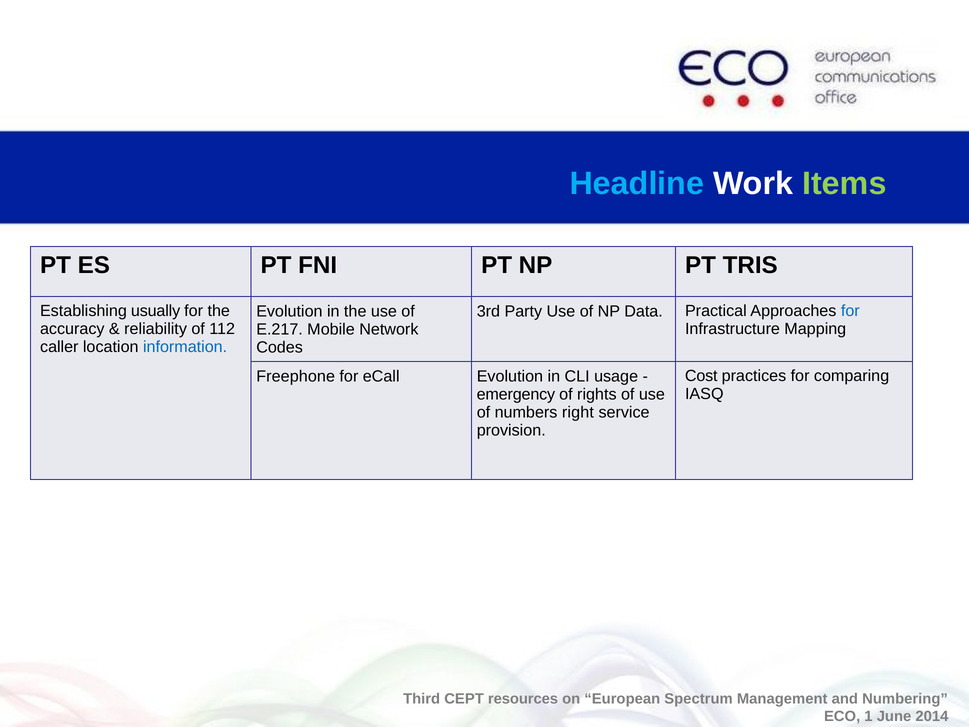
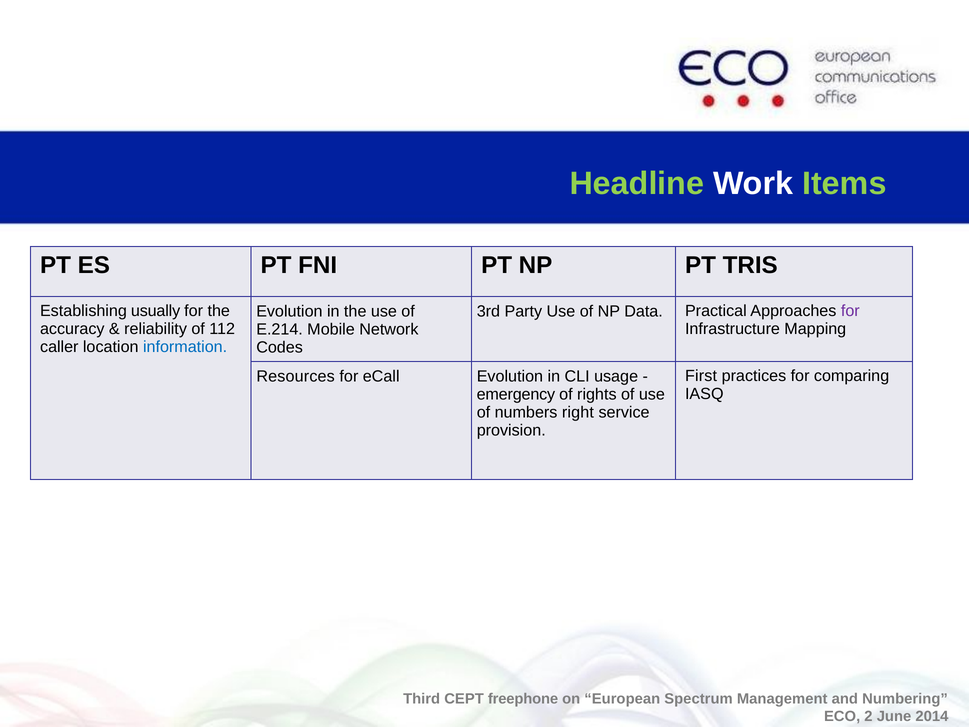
Headline colour: light blue -> light green (637, 184)
for colour: blue -> purple (850, 311)
E.217: E.217 -> E.214 (280, 329)
Cost: Cost -> First (701, 376)
Freephone: Freephone -> Resources (296, 376)
resources: resources -> freephone (523, 699)
1: 1 -> 2 (868, 716)
